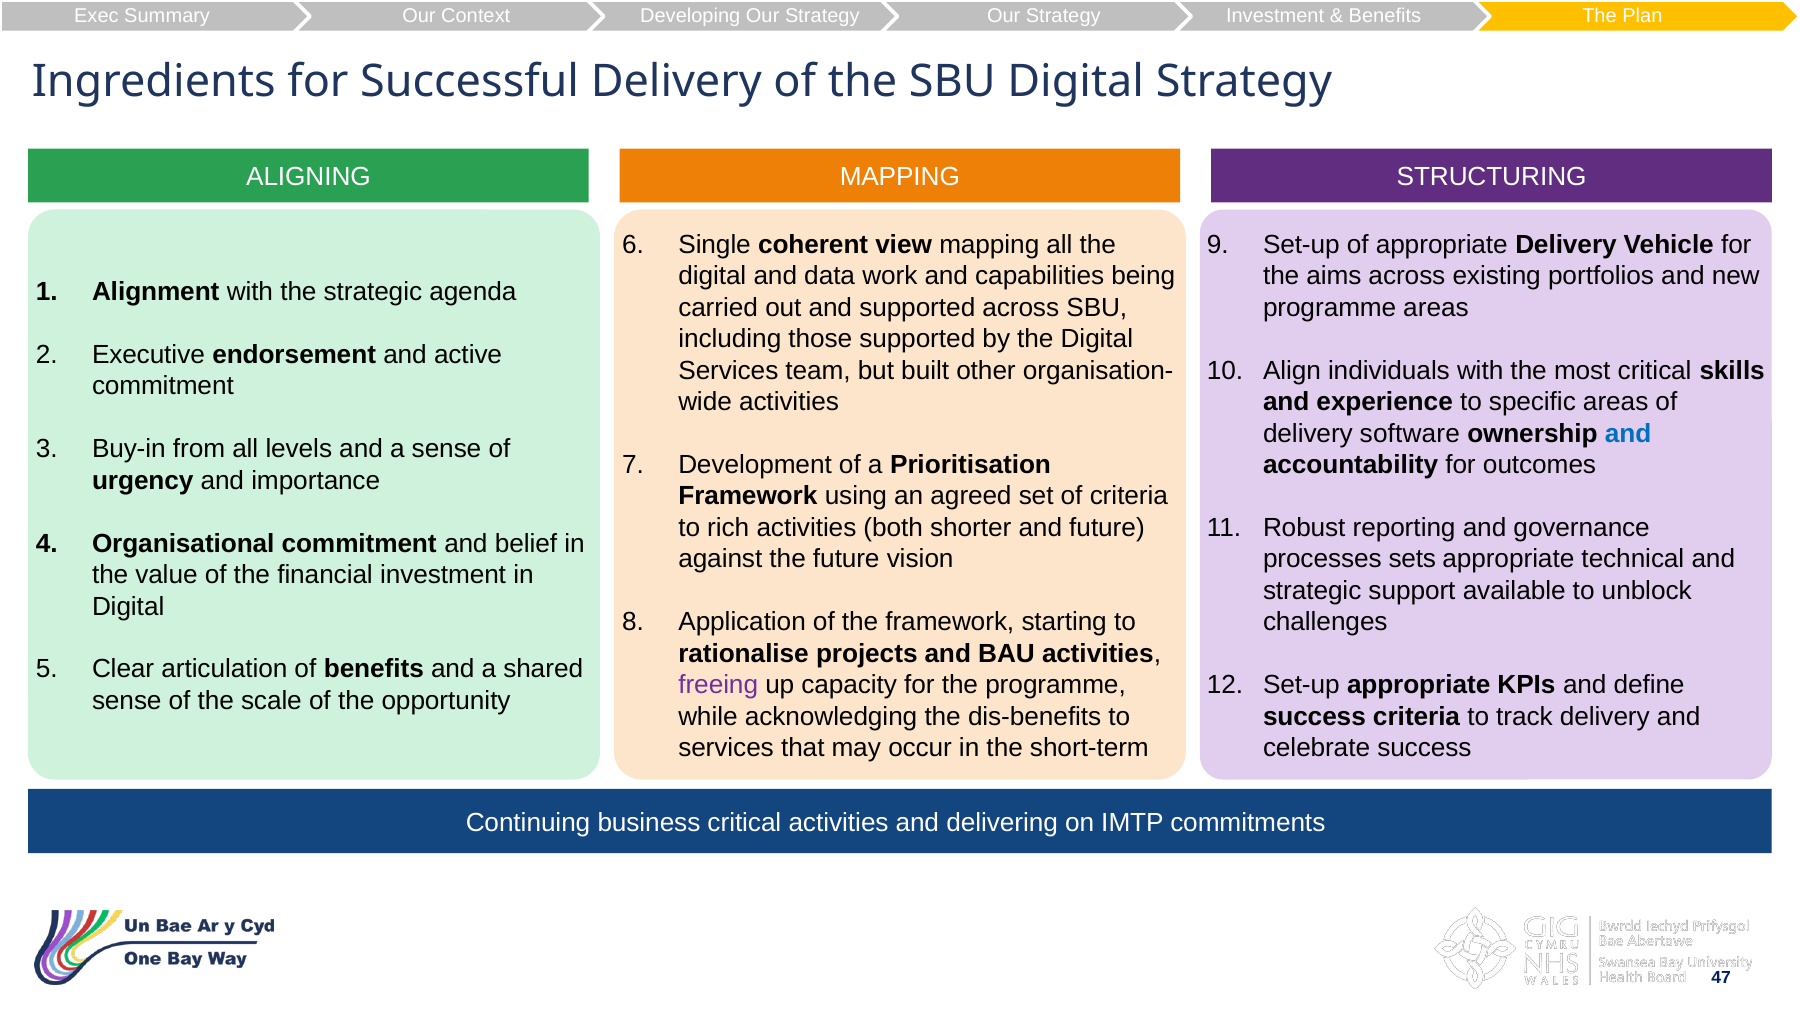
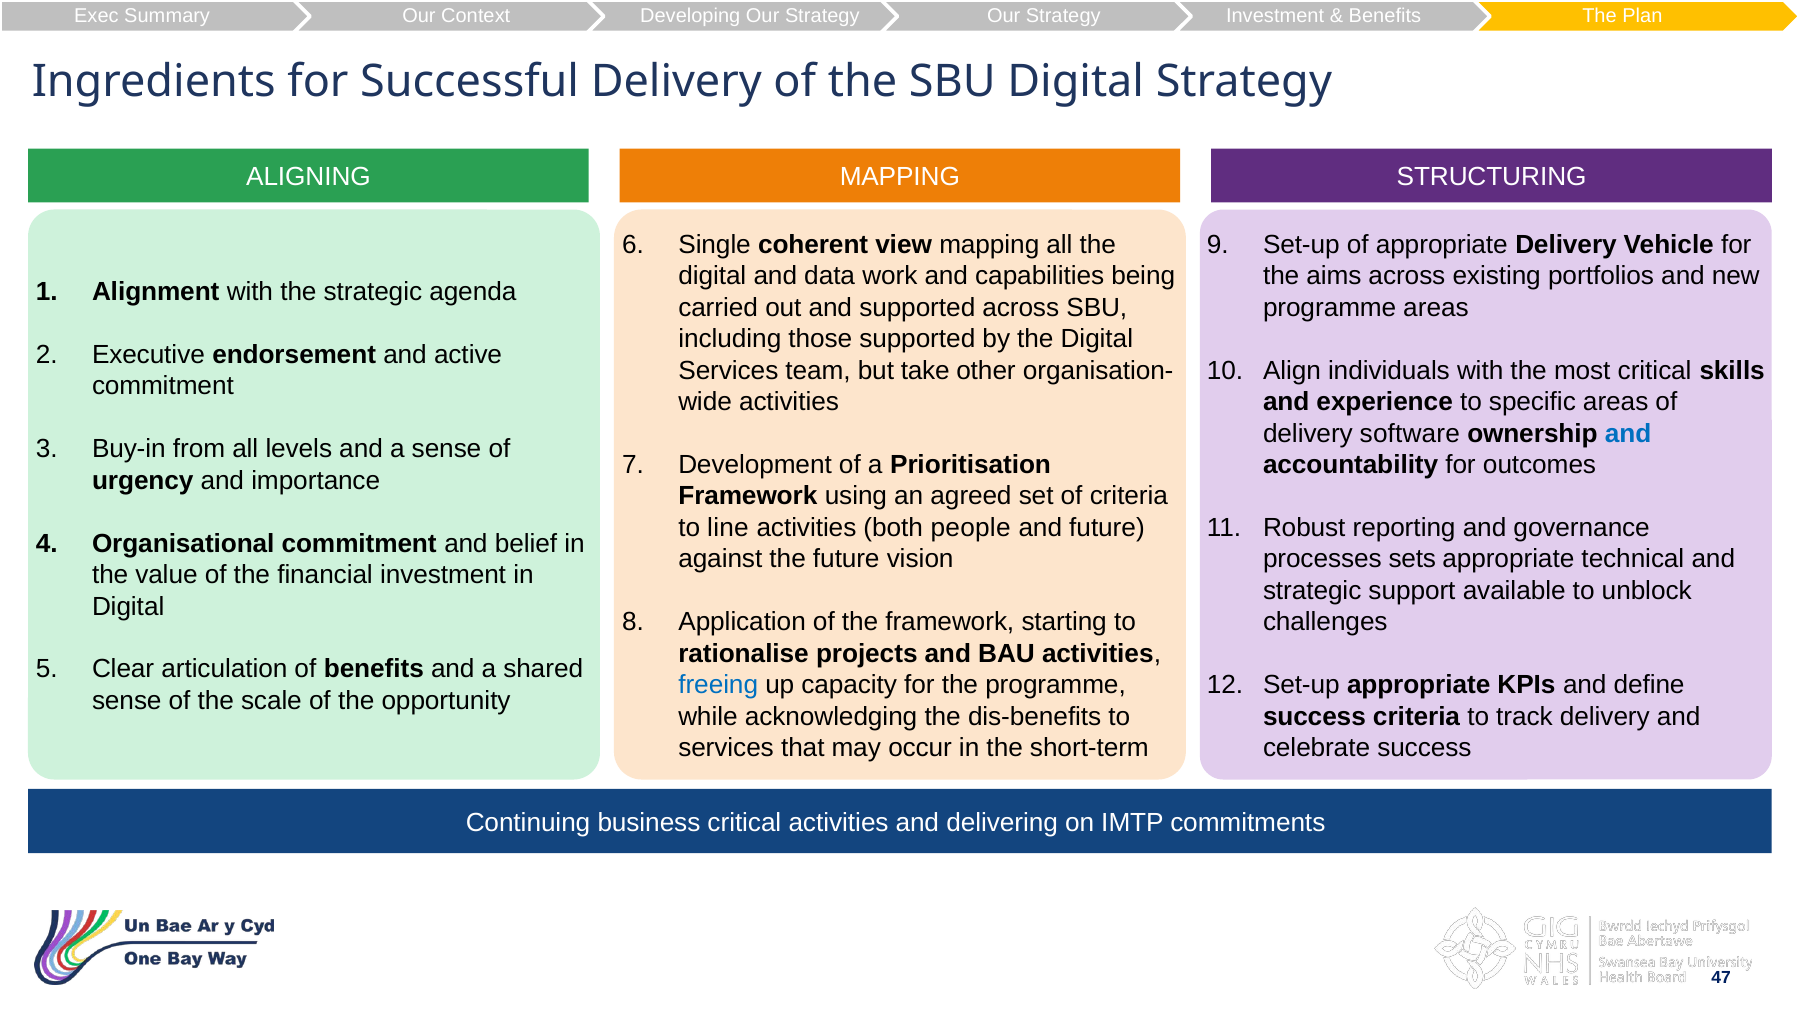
built: built -> take (925, 371)
rich: rich -> line (728, 528)
shorter: shorter -> people (971, 528)
freeing colour: purple -> blue (718, 685)
